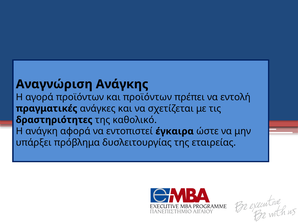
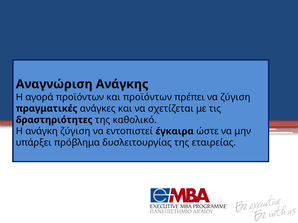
να εντολή: εντολή -> ζύγιση (235, 97)
ανάγκη αφορά: αφορά -> ζύγιση (75, 132)
